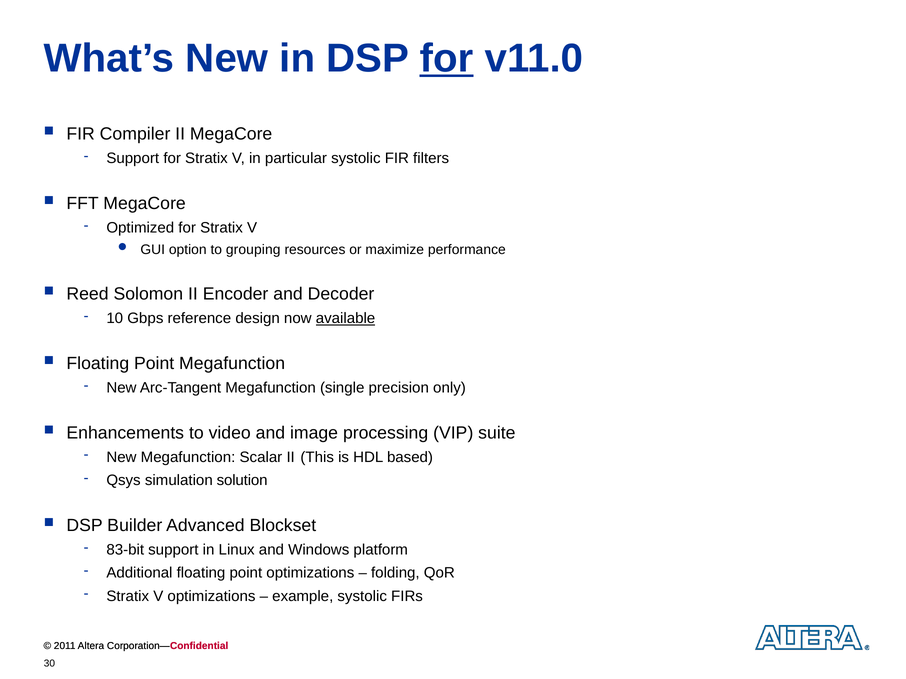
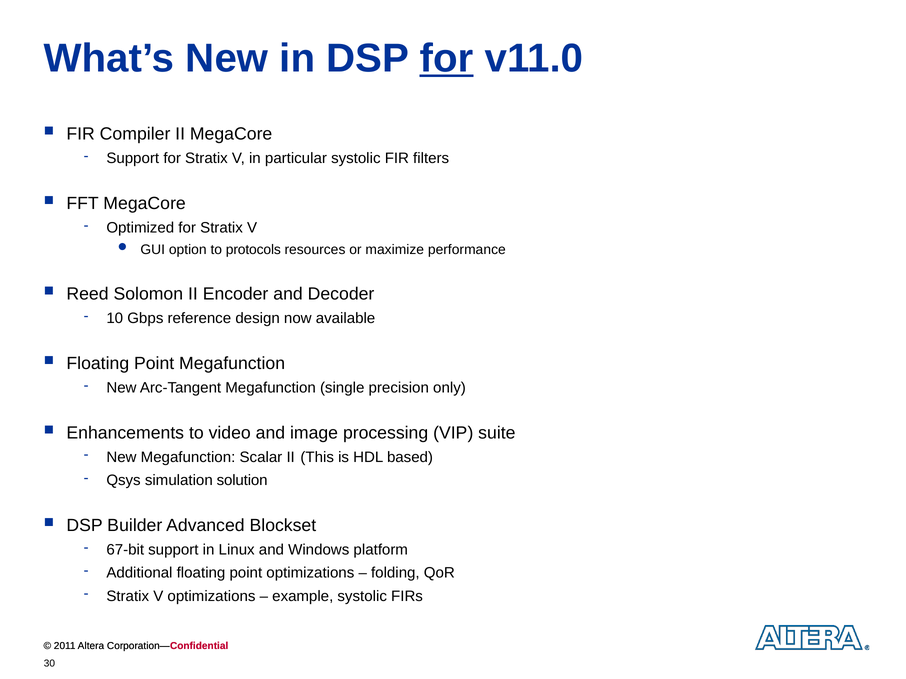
grouping: grouping -> protocols (253, 250)
available underline: present -> none (346, 319)
83-bit: 83-bit -> 67-bit (125, 550)
